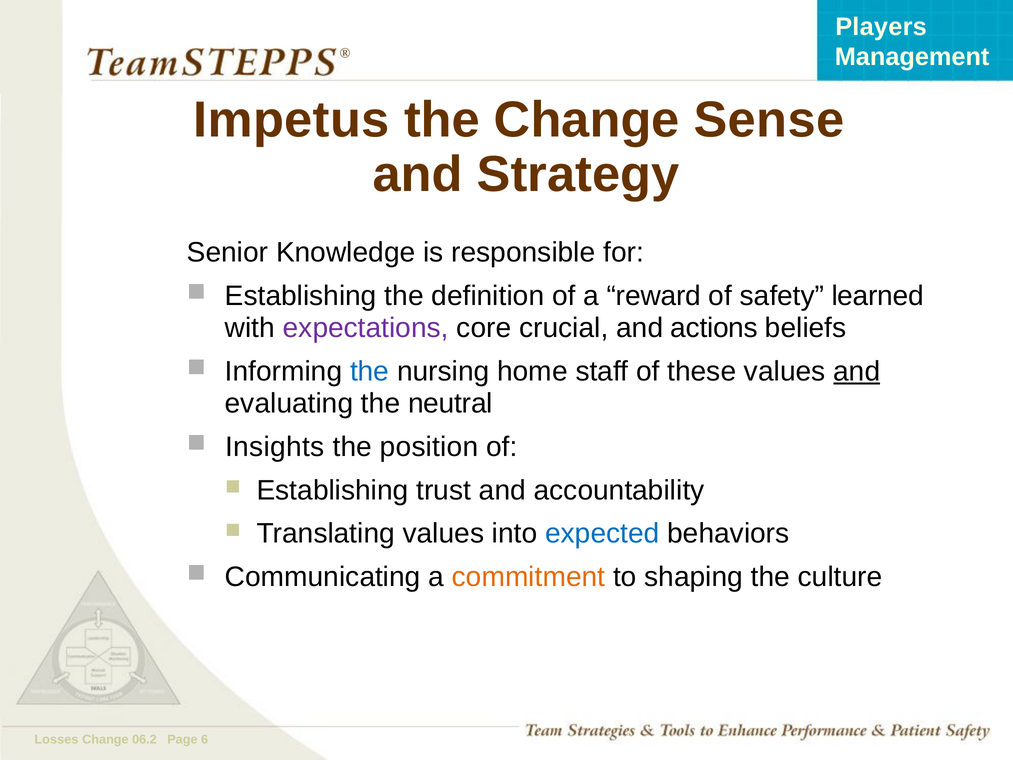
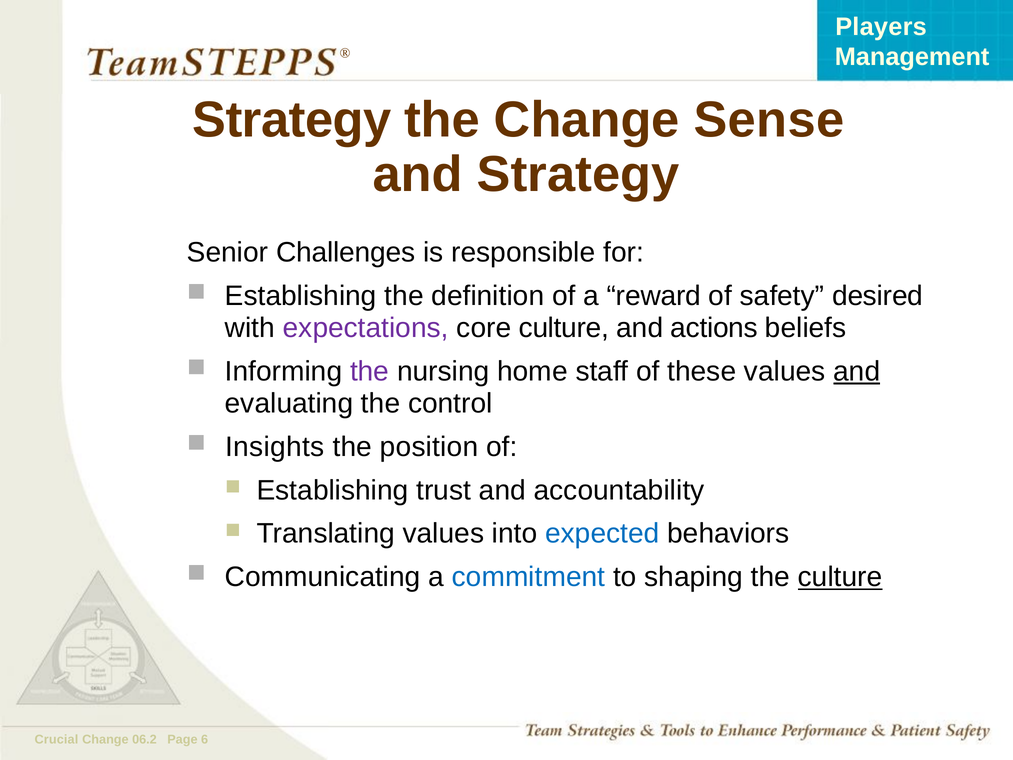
Impetus: Impetus -> Strategy (292, 120)
Knowledge: Knowledge -> Challenges (346, 253)
learned: learned -> desired (878, 296)
core crucial: crucial -> culture (564, 328)
the colour: blue -> purple (370, 371)
neutral: neutral -> control (450, 403)
commitment colour: orange -> blue (528, 577)
culture underline: none -> present (840, 577)
Losses: Losses -> Crucial (56, 739)
